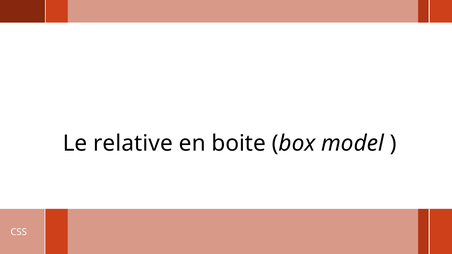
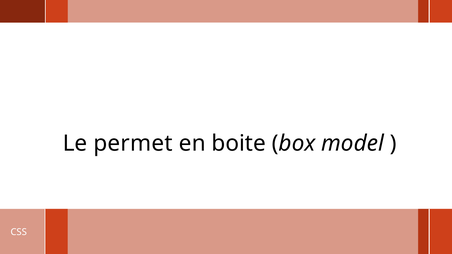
relative: relative -> permet (133, 144)
